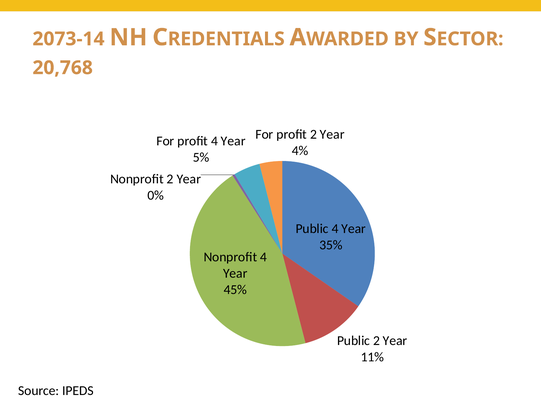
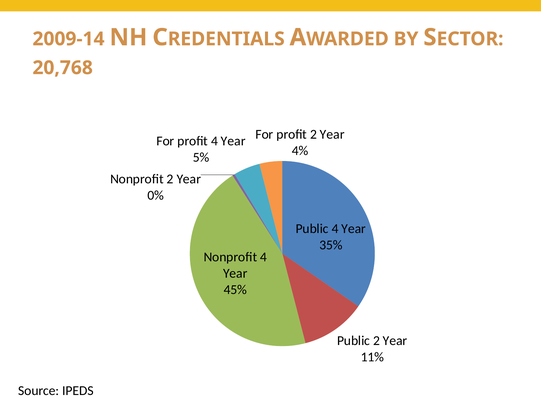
2073-14: 2073-14 -> 2009-14 (68, 39)
